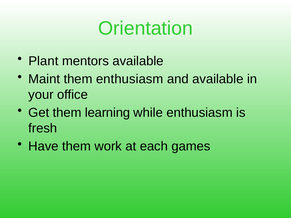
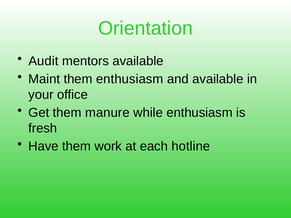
Plant: Plant -> Audit (43, 61)
learning: learning -> manure (107, 113)
games: games -> hotline (191, 146)
